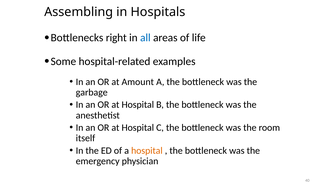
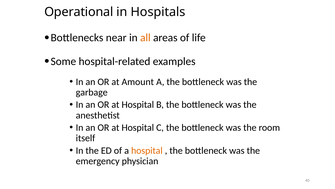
Assembling: Assembling -> Operational (79, 12)
right: right -> near (116, 38)
all colour: blue -> orange (145, 38)
